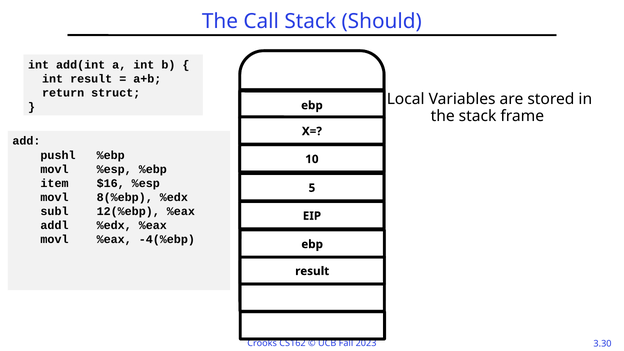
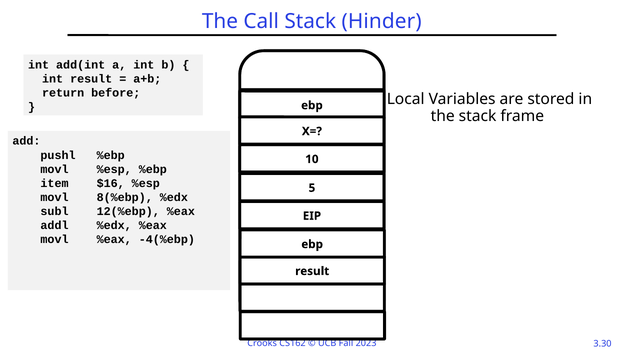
Should: Should -> Hinder (382, 21)
struct: struct -> before (116, 93)
